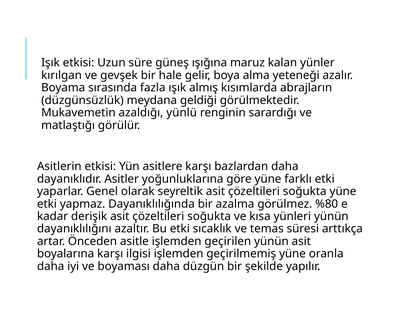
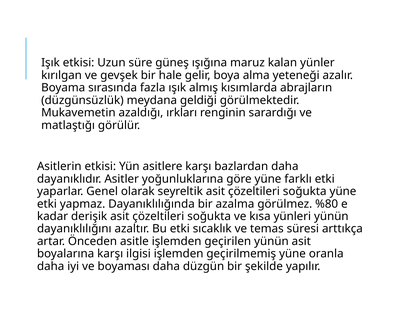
yünlü: yünlü -> ırkları (182, 113)
